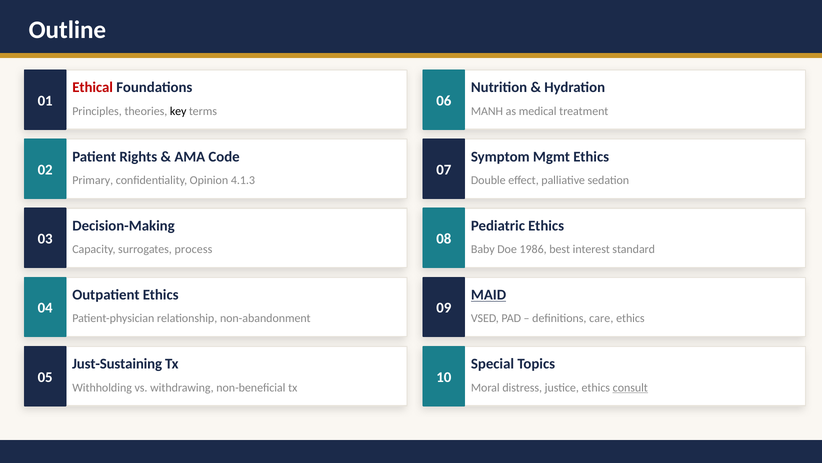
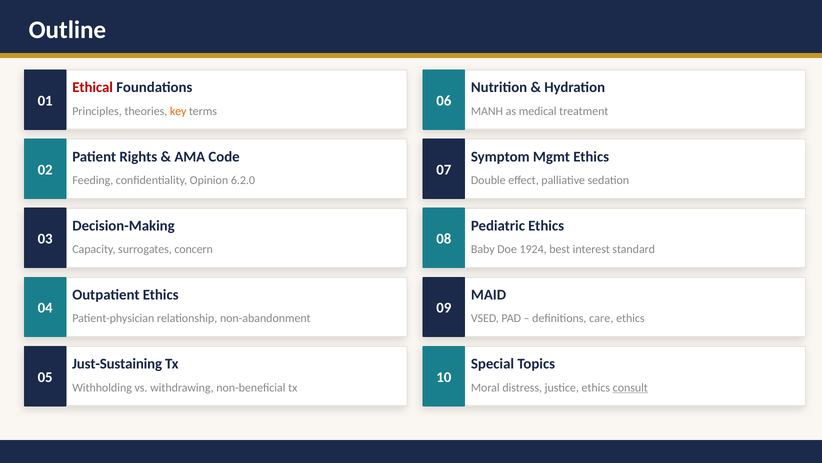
key colour: black -> orange (178, 111)
Primary: Primary -> Feeding (93, 180)
4.1.3: 4.1.3 -> 6.2.0 (243, 180)
process: process -> concern (194, 249)
1986: 1986 -> 1924 (533, 249)
MAID underline: present -> none (489, 294)
